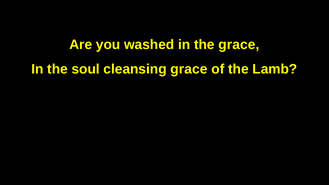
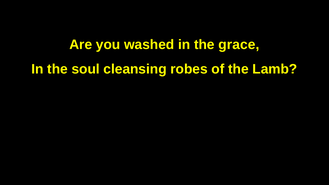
cleansing grace: grace -> robes (189, 69)
